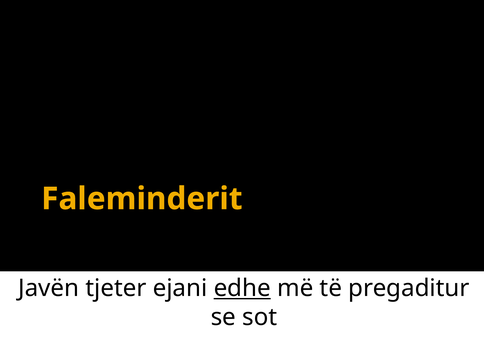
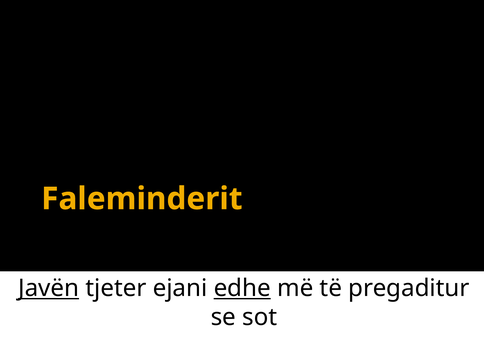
Javën underline: none -> present (49, 288)
